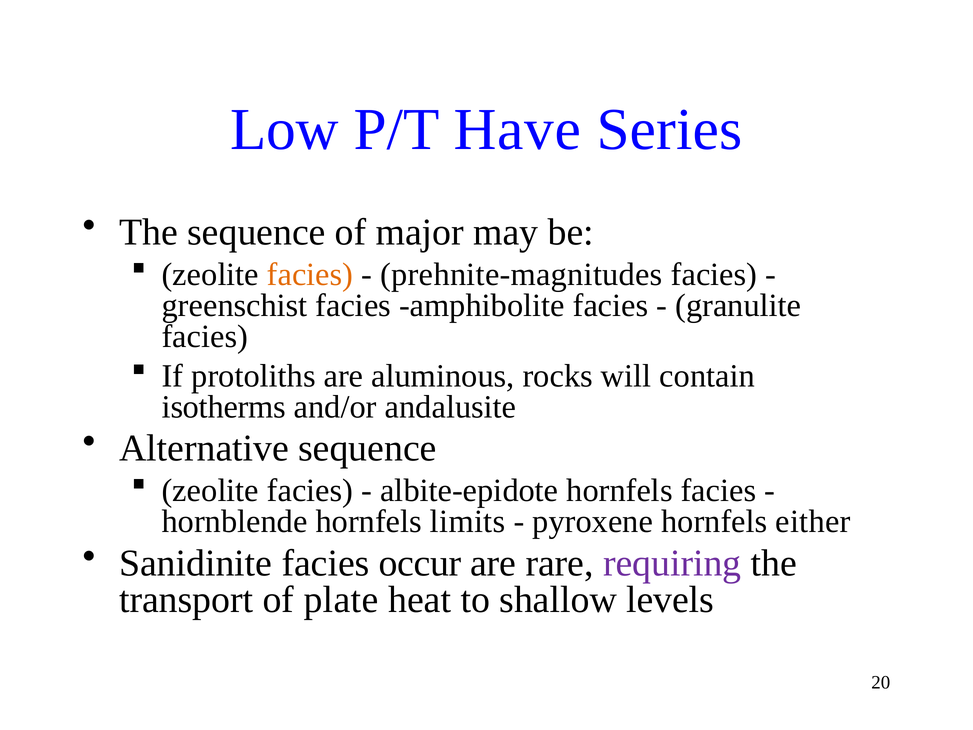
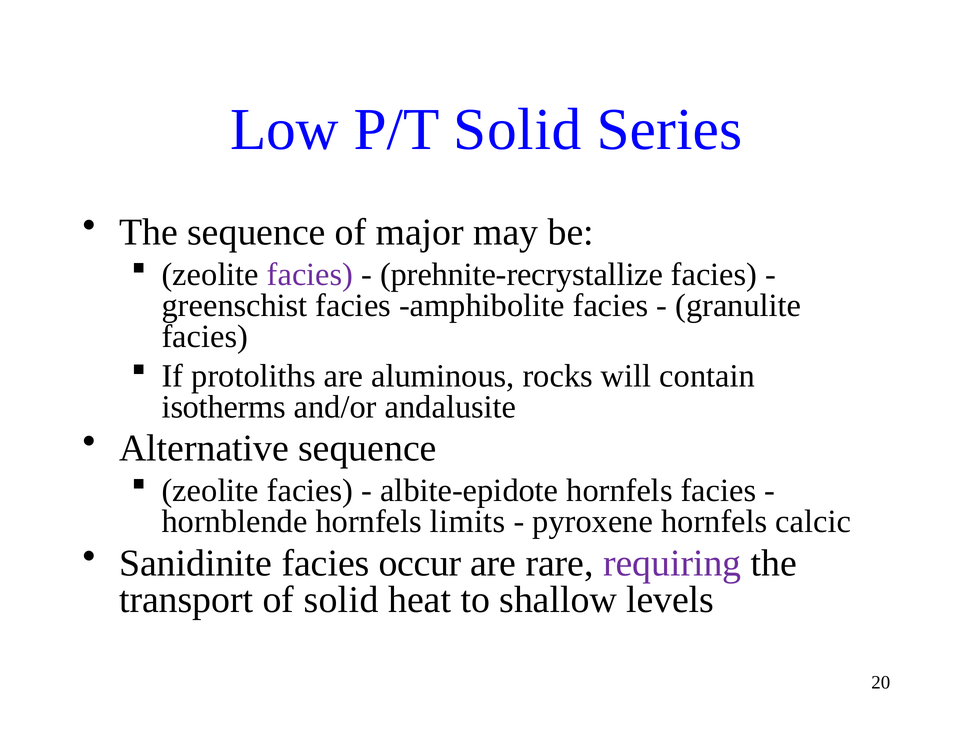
P/T Have: Have -> Solid (517, 130)
facies colour: orange -> purple (310, 274)
prehnite-magnitudes: prehnite-magnitudes -> prehnite-recrystallize (522, 274)
either: either -> calcic (813, 521)
of plate: plate -> solid (341, 599)
